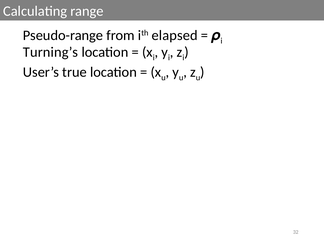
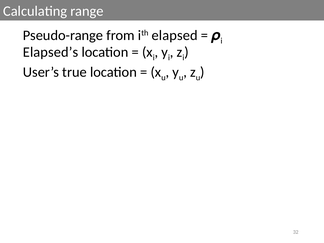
Turning’s: Turning’s -> Elapsed’s (51, 52)
